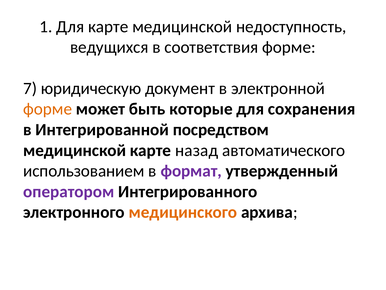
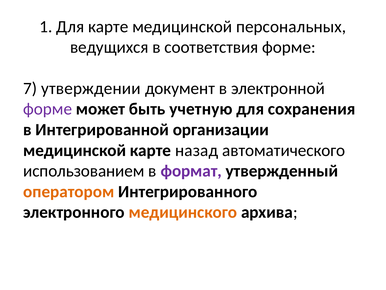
недоступность: недоступность -> персональных (291, 27)
юридическую: юридическую -> утверждении (91, 88)
форме colour: orange -> purple (48, 109)
которые: которые -> учетную (201, 109)
посредством: посредством -> организации (221, 129)
оператором colour: purple -> orange (69, 191)
